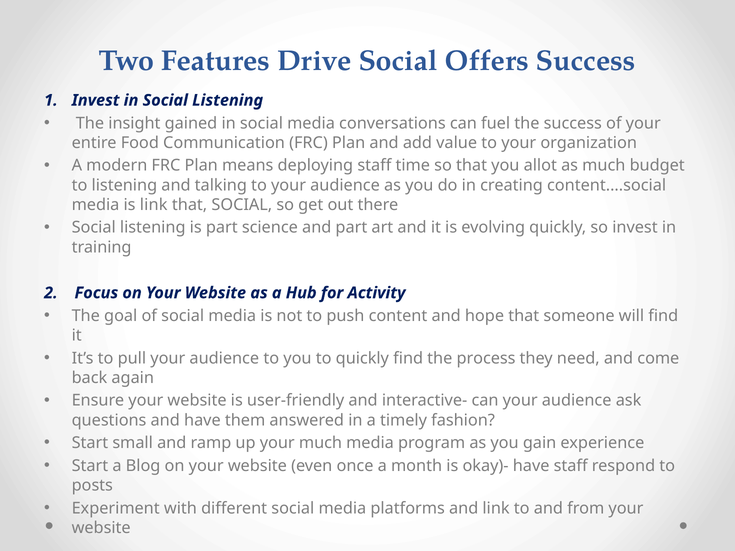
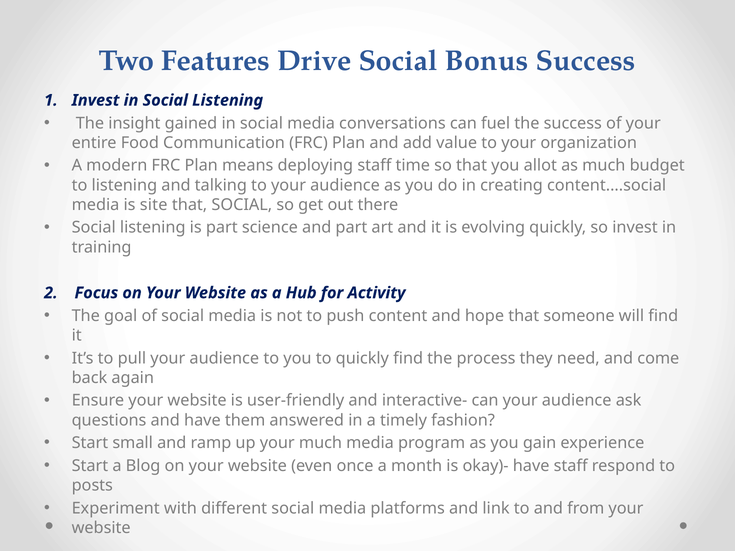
Offers: Offers -> Bonus (487, 61)
is link: link -> site (154, 205)
